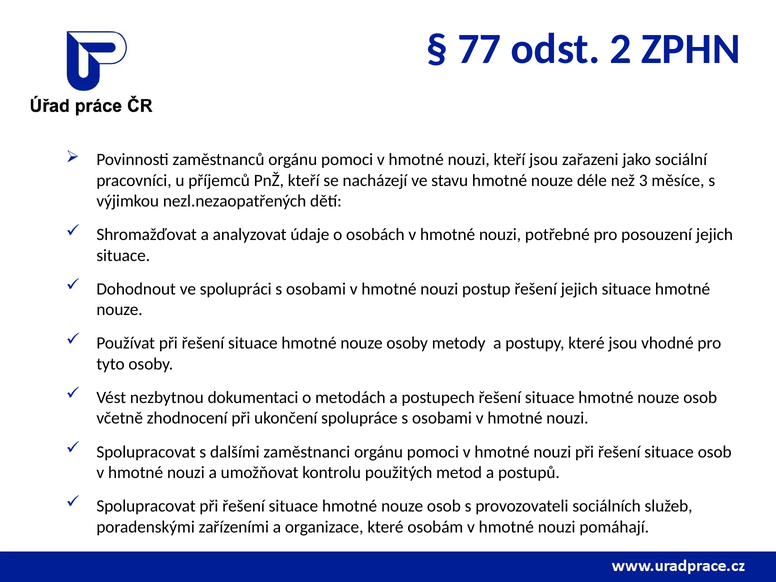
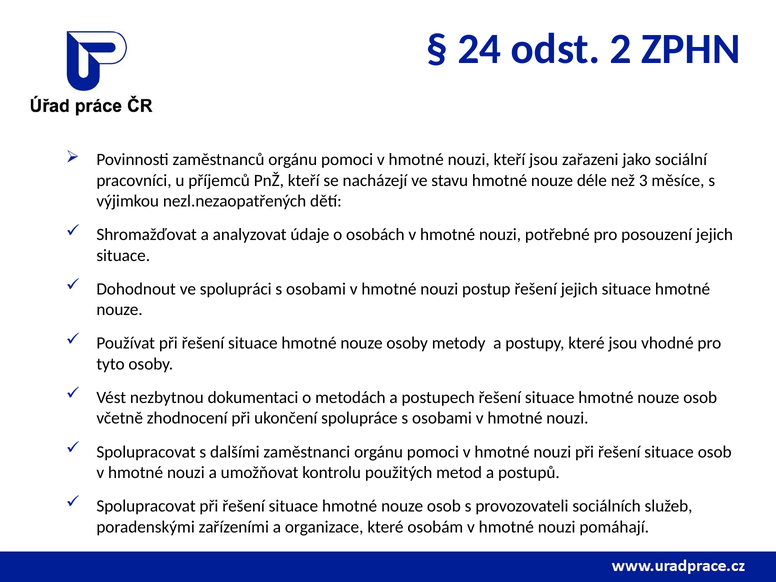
77: 77 -> 24 (479, 49)
